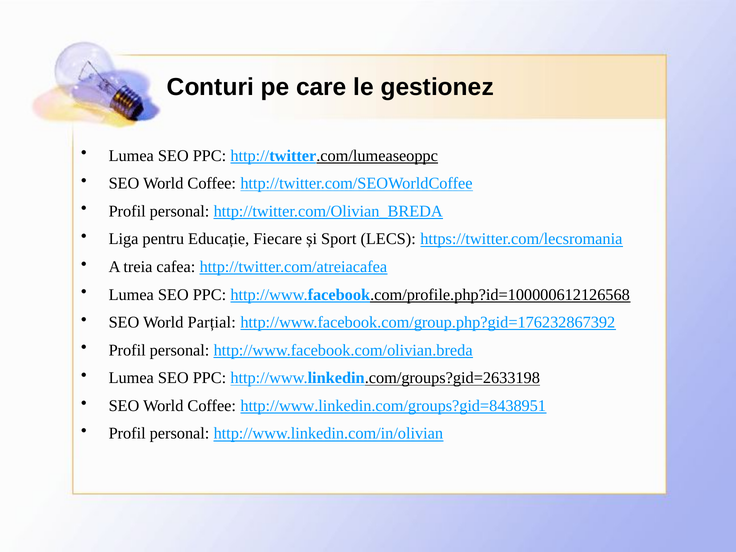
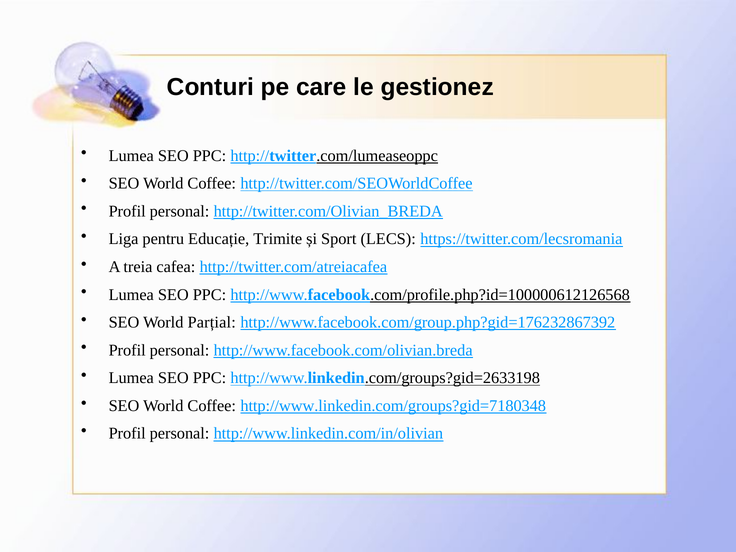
Fiecare: Fiecare -> Trimite (278, 239)
http://www.linkedin.com/groups?gid=8438951: http://www.linkedin.com/groups?gid=8438951 -> http://www.linkedin.com/groups?gid=7180348 (393, 406)
